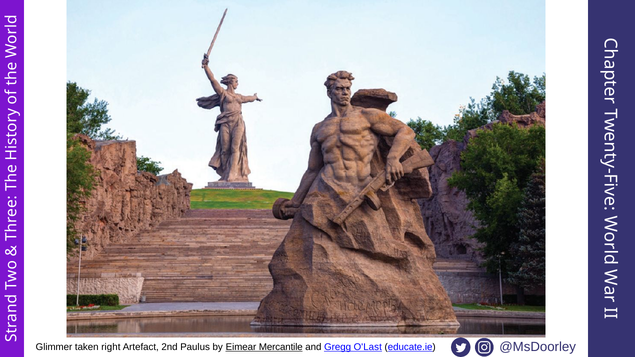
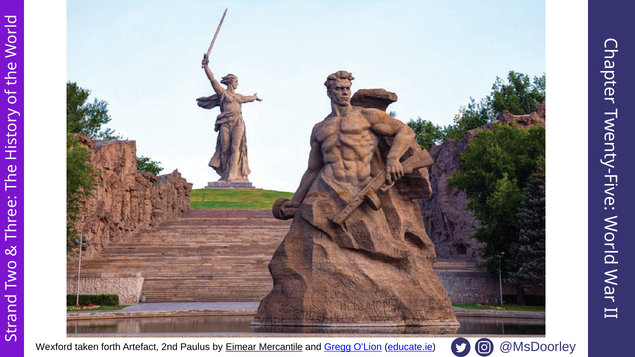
Glimmer: Glimmer -> Wexford (54, 347)
right: right -> forth (111, 347)
O'Last: O'Last -> O'Lion (368, 347)
